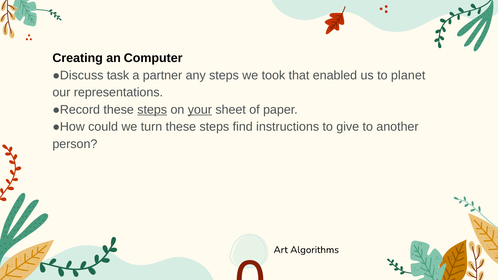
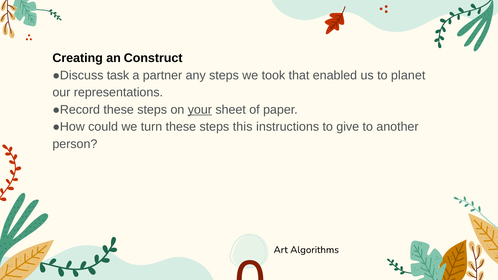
Computer: Computer -> Construct (153, 58)
steps underline: present -> none (152, 110)
find: find -> this (243, 127)
